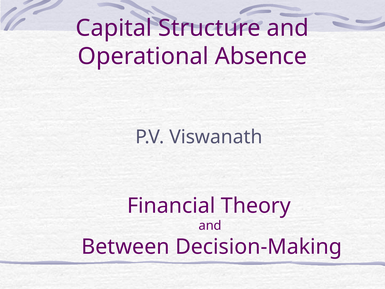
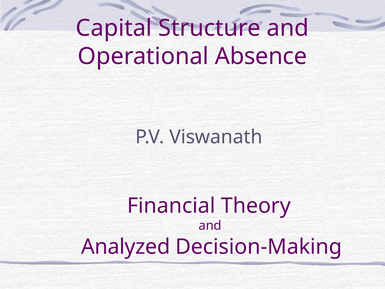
Between: Between -> Analyzed (126, 247)
